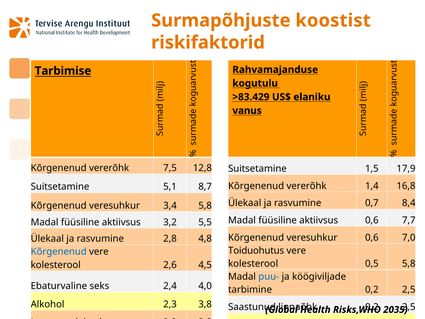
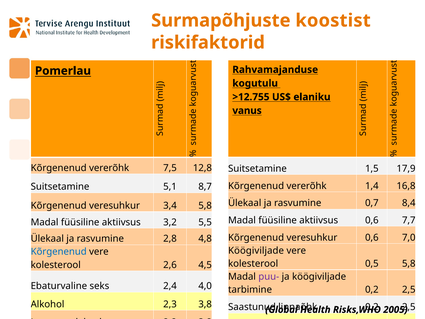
Tarbimise: Tarbimise -> Pomerlau (63, 71)
>83.429: >83.429 -> >12.755 (251, 97)
Toiduohutus: Toiduohutus -> Köögiviljade (256, 250)
puu- colour: blue -> purple (269, 277)
2035: 2035 -> 2005 (395, 309)
